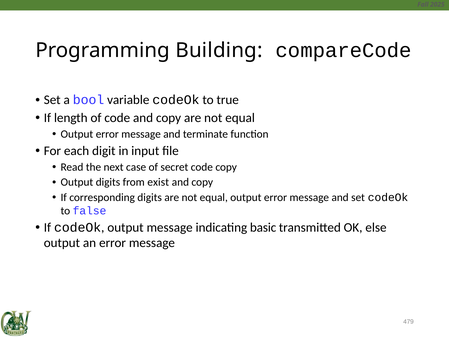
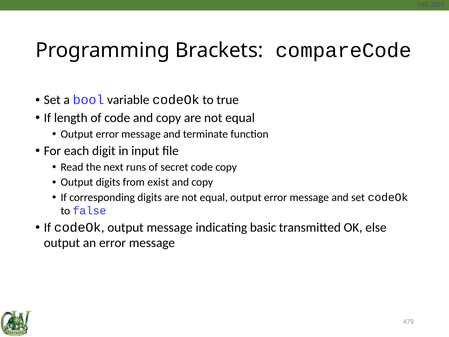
Building: Building -> Brackets (219, 50)
case: case -> runs (136, 167)
